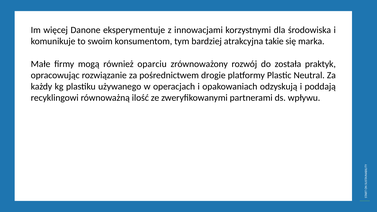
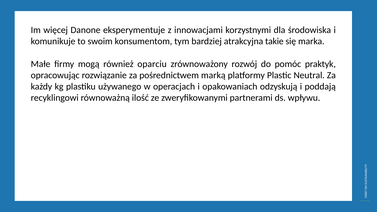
została: została -> pomóc (288, 64)
drogie: drogie -> marką (213, 75)
